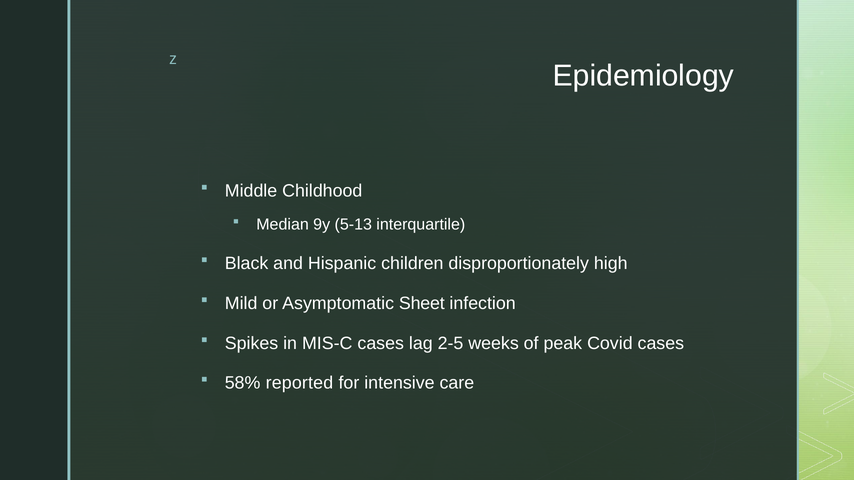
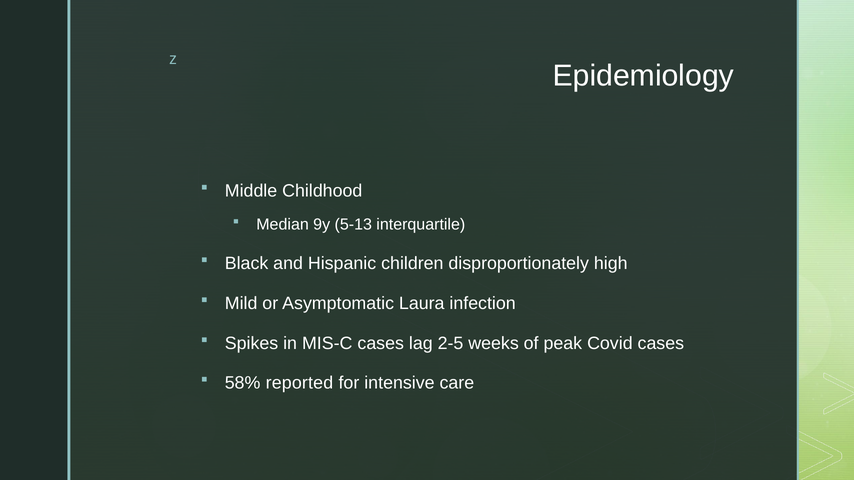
Sheet: Sheet -> Laura (422, 304)
